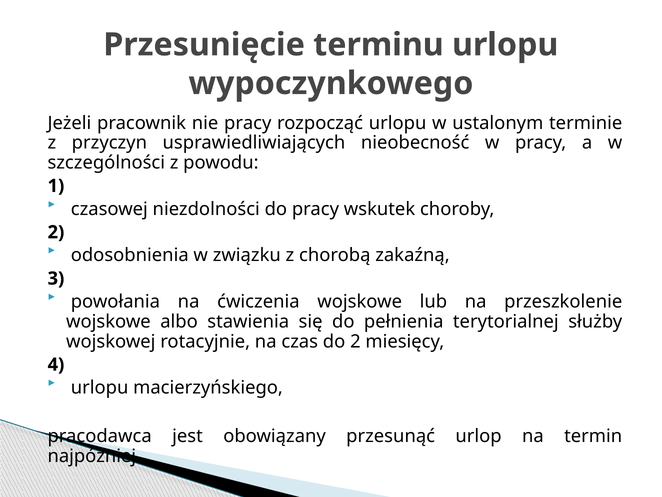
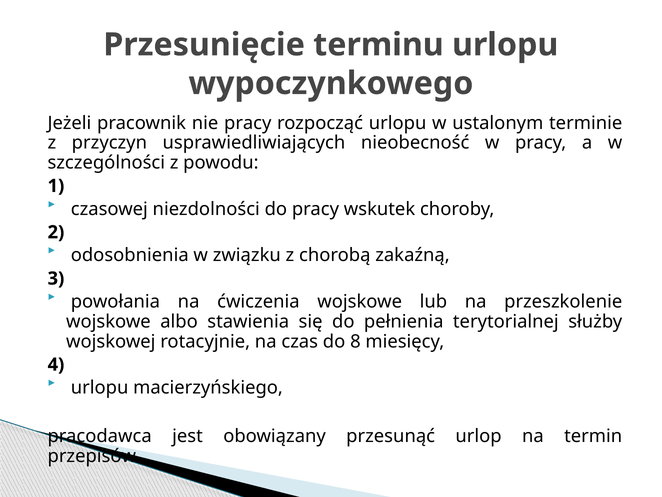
do 2: 2 -> 8 (355, 341)
najpóźniej: najpóźniej -> przepisów (94, 456)
